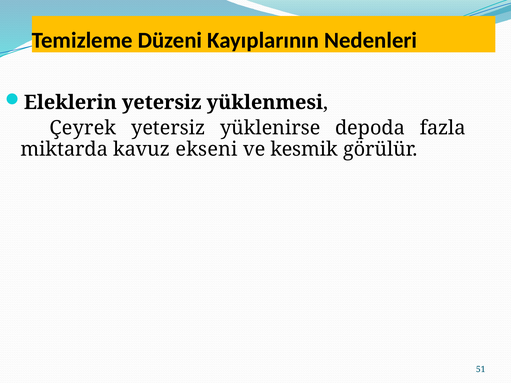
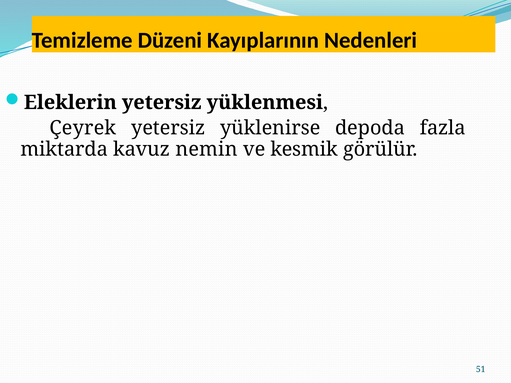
ekseni: ekseni -> nemin (207, 149)
